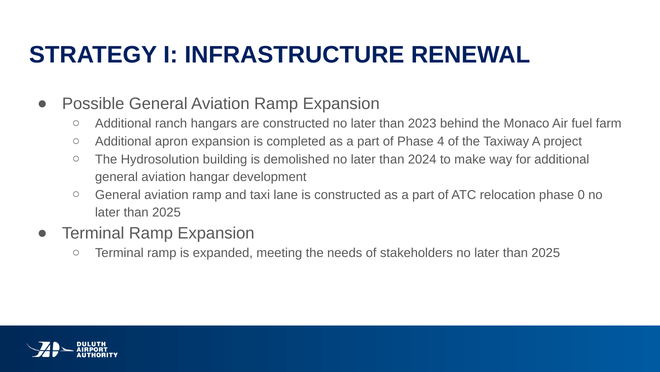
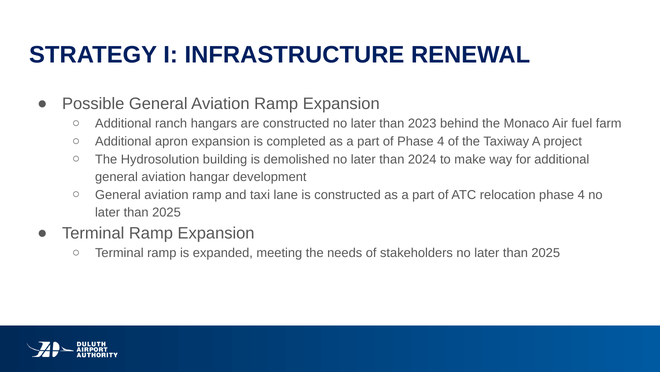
relocation phase 0: 0 -> 4 (581, 194)
